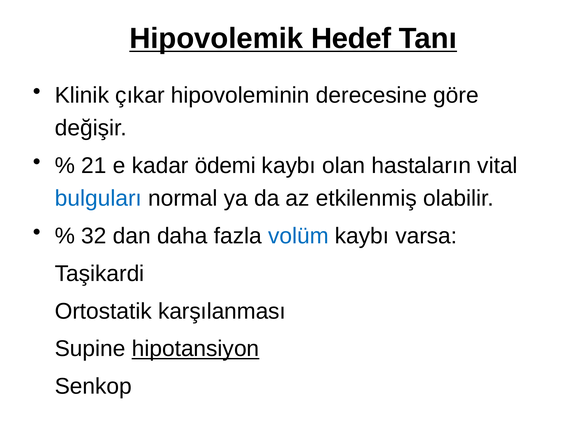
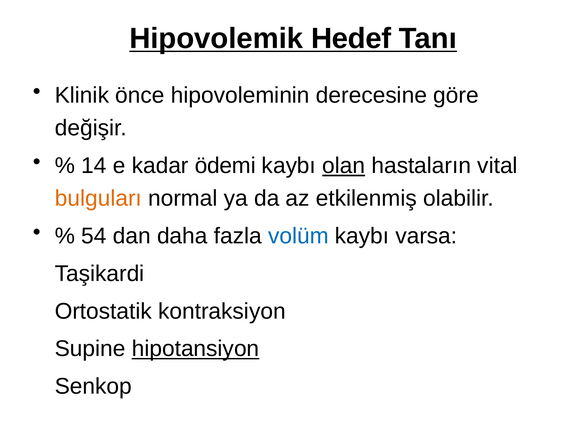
çıkar: çıkar -> önce (140, 96)
21: 21 -> 14 (94, 166)
olan underline: none -> present (344, 166)
bulguları colour: blue -> orange (98, 199)
32: 32 -> 54 (94, 236)
karşılanması: karşılanması -> kontraksiyon (222, 312)
